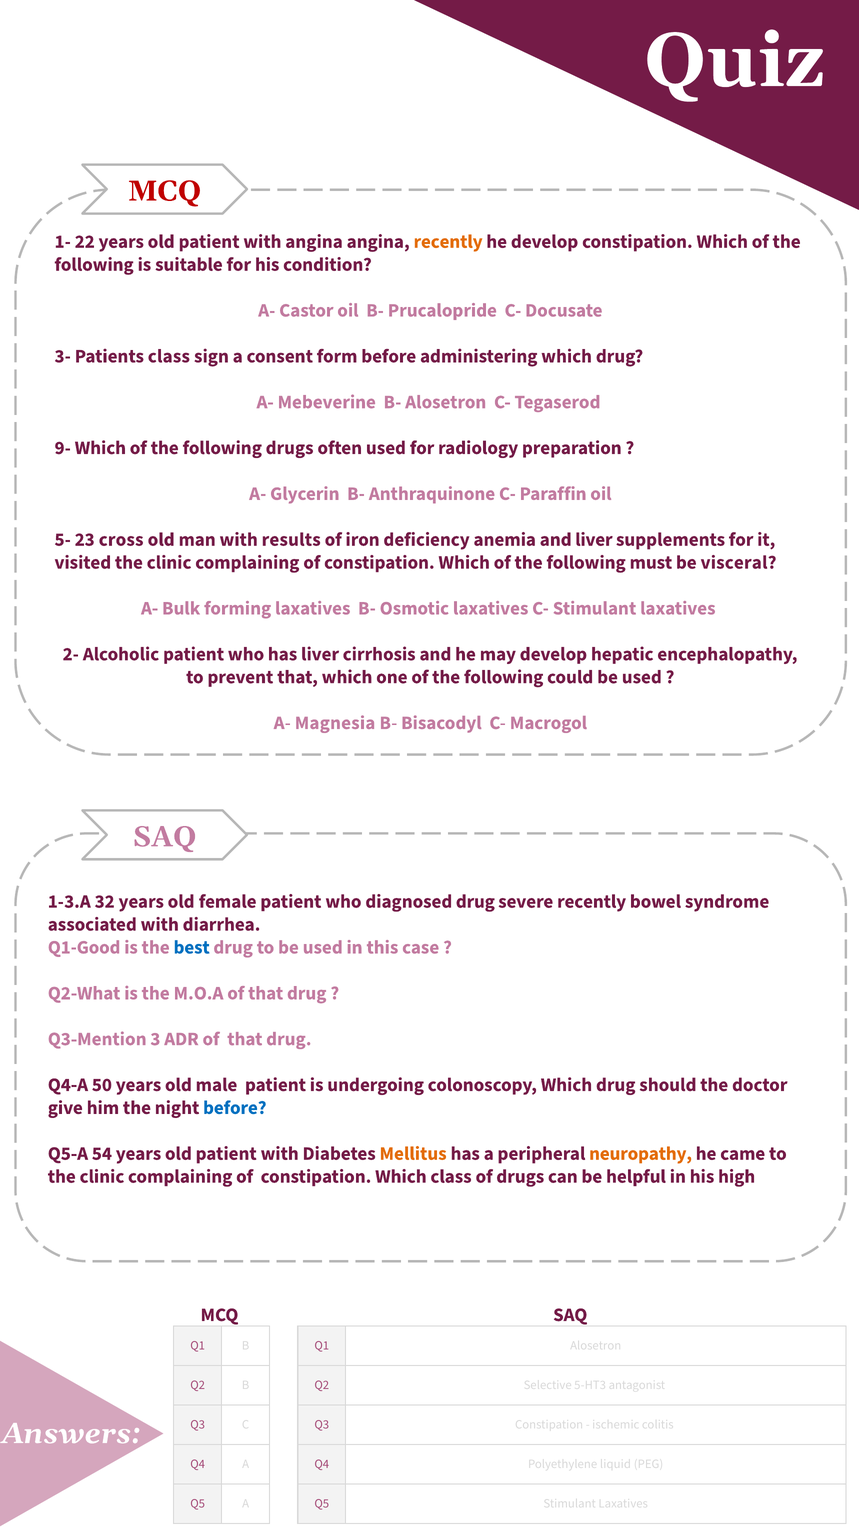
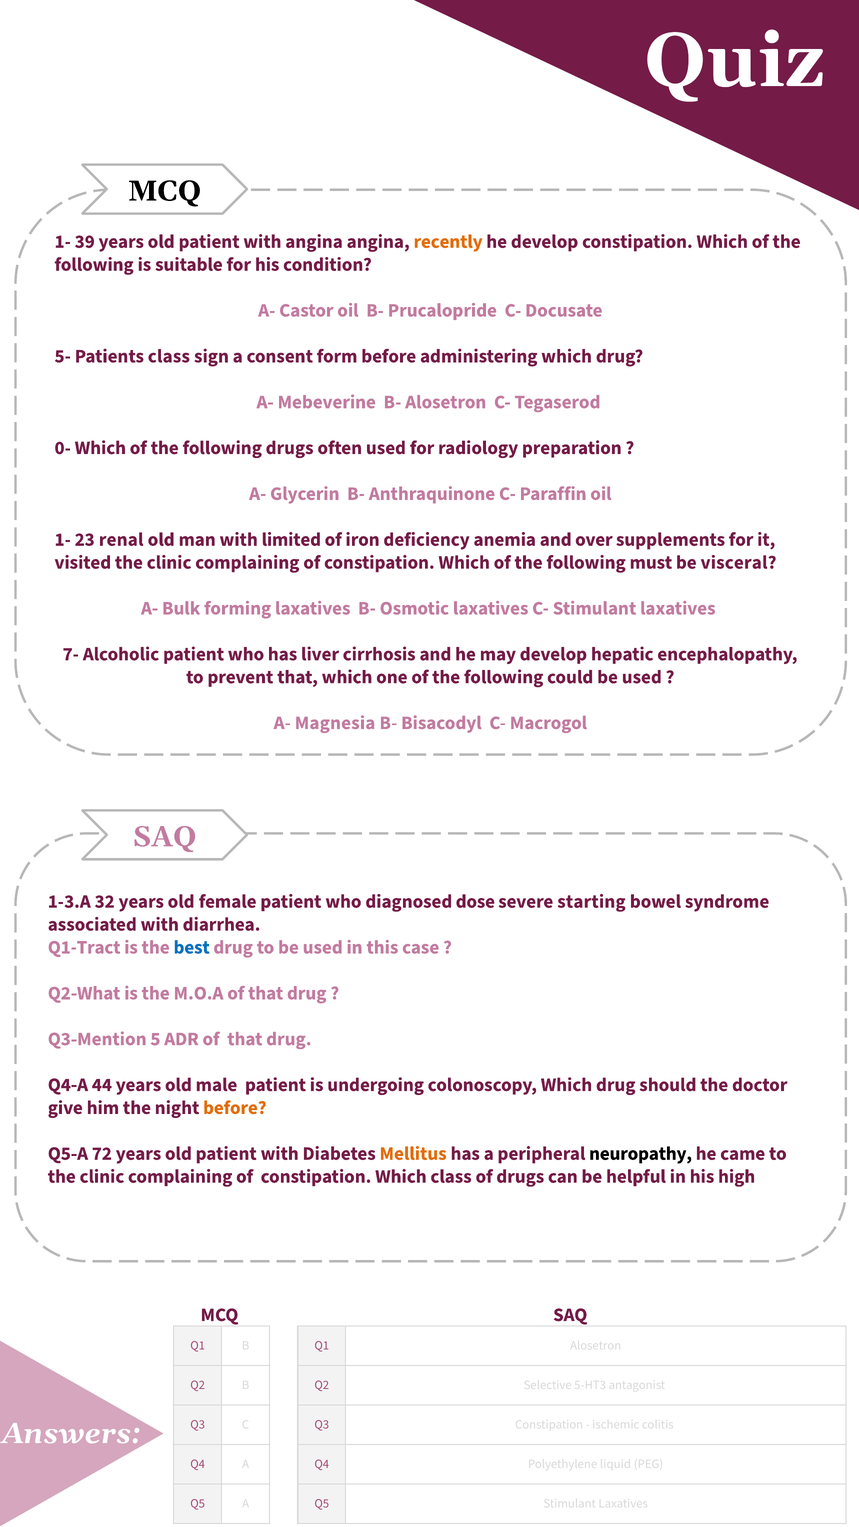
MCQ colour: red -> black (165, 191)
22: 22 -> 39 (85, 241)
3-: 3- -> 5- (63, 356)
9-: 9- -> 0- (63, 448)
5-: 5- -> 1- (63, 539)
cross: cross -> renal (121, 539)
results: results -> limited (291, 539)
and liver: liver -> over (594, 539)
2-: 2- -> 7- (71, 654)
diagnosed drug: drug -> dose (475, 901)
severe recently: recently -> starting (591, 901)
Q1-Good: Q1-Good -> Q1-Tract (84, 947)
3: 3 -> 5 (155, 1038)
50: 50 -> 44 (102, 1084)
before colour: blue -> orange (235, 1107)
54: 54 -> 72 (102, 1153)
neuropathy colour: orange -> black (641, 1153)
